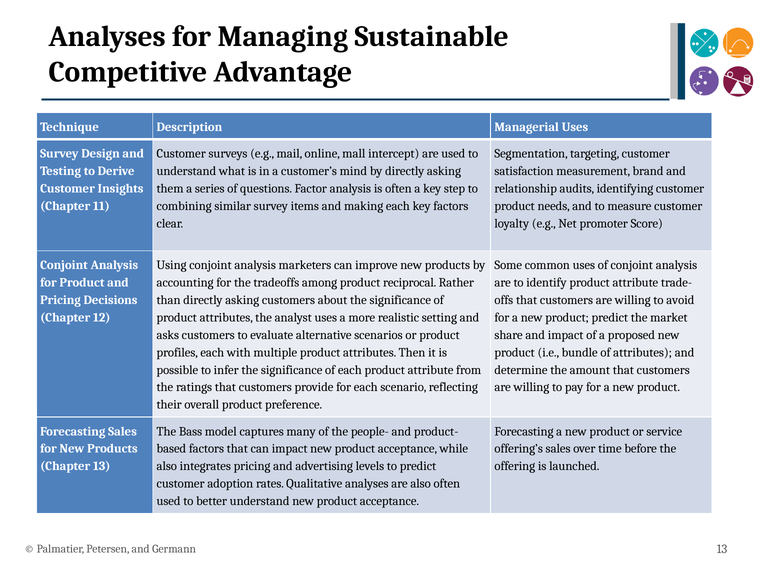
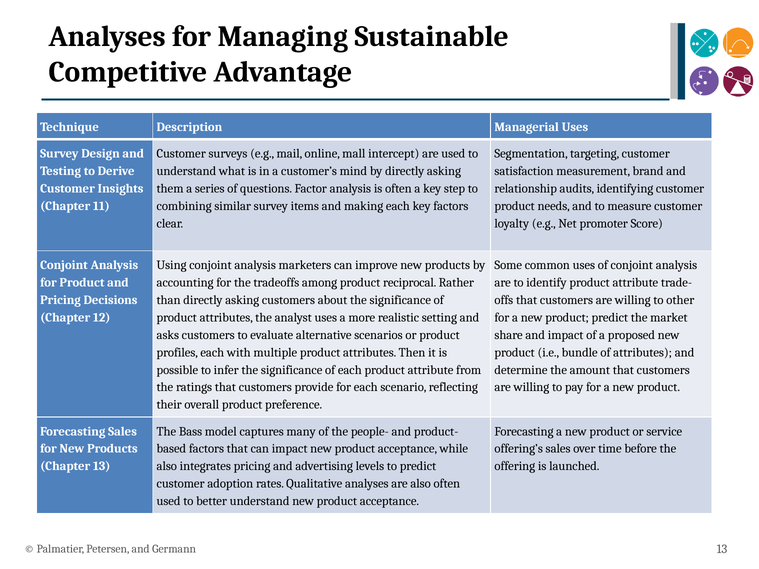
avoid: avoid -> other (680, 300)
